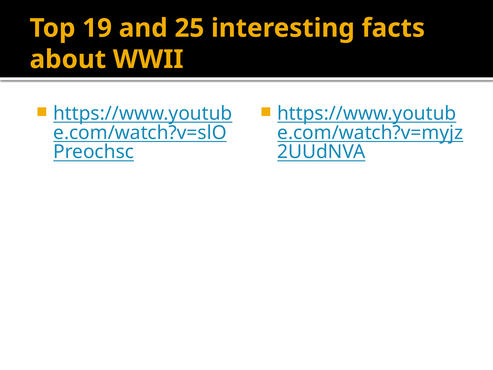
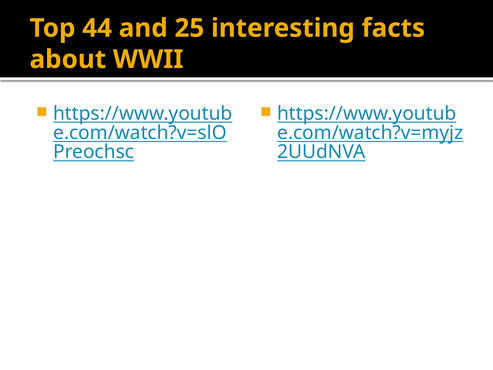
19: 19 -> 44 (97, 28)
